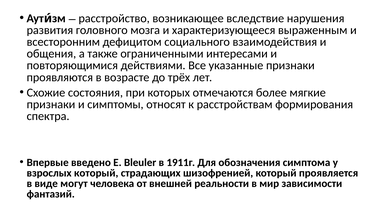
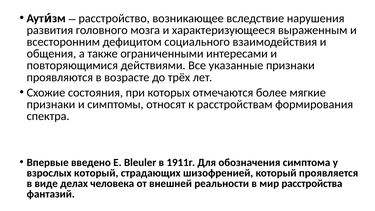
могут: могут -> делах (74, 184)
зависимости: зависимости -> расстройства (312, 184)
